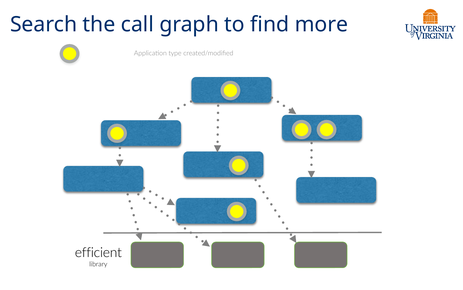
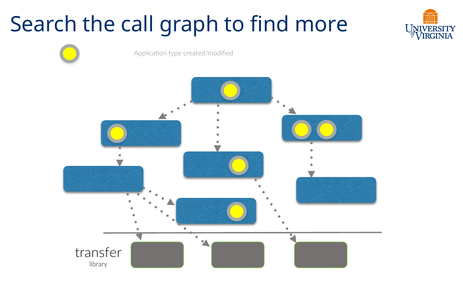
efficient: efficient -> transfer (98, 252)
